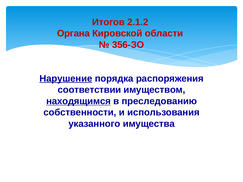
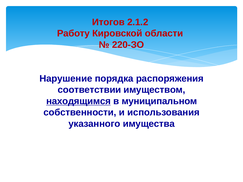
Органа: Органа -> Работу (73, 33)
356-ЗО: 356-ЗО -> 220-ЗО (128, 45)
Нарушение underline: present -> none (66, 79)
преследованию: преследованию -> муниципальном (159, 101)
